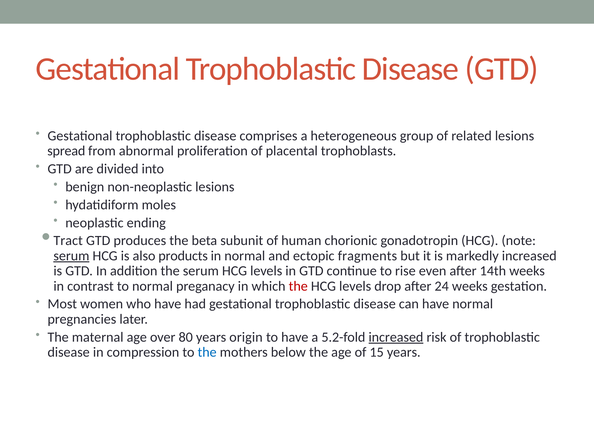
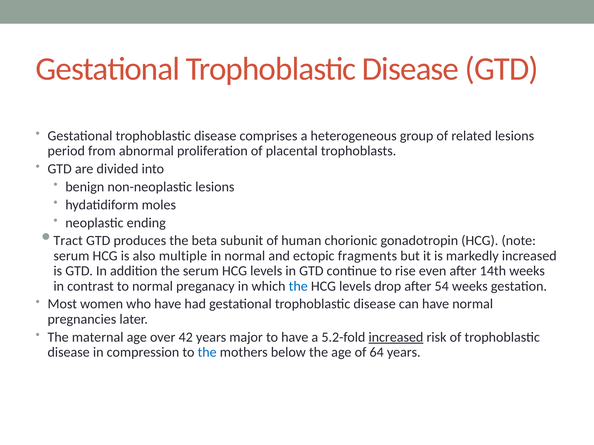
spread: spread -> period (66, 151)
serum underline: present -> none (71, 256)
products: products -> multiple (183, 256)
the colour: red -> blue (298, 286)
24: 24 -> 54 (442, 286)
80: 80 -> 42 (186, 337)
origin: origin -> major (246, 337)
15: 15 -> 64 (377, 353)
